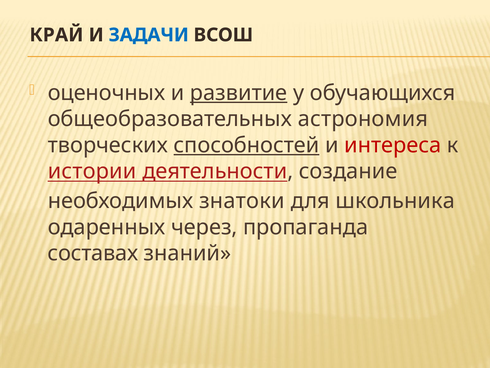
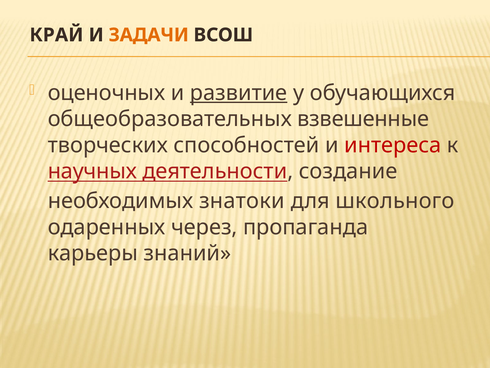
ЗАДАЧИ colour: blue -> orange (149, 35)
астрономия: астрономия -> взвешенные (363, 119)
способностей underline: present -> none (247, 145)
истории: истории -> научных (92, 171)
школьника: школьника -> школьного (395, 201)
составах: составах -> карьеры (93, 253)
